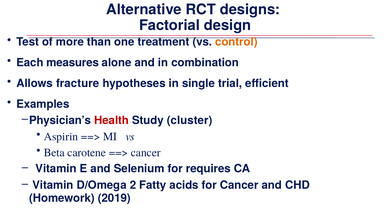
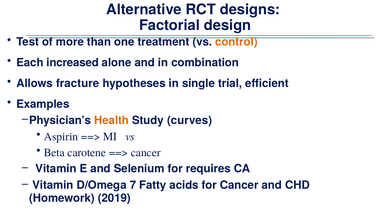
measures: measures -> increased (73, 63)
Health colour: red -> orange (112, 120)
cluster: cluster -> curves (190, 120)
2: 2 -> 7 (133, 185)
